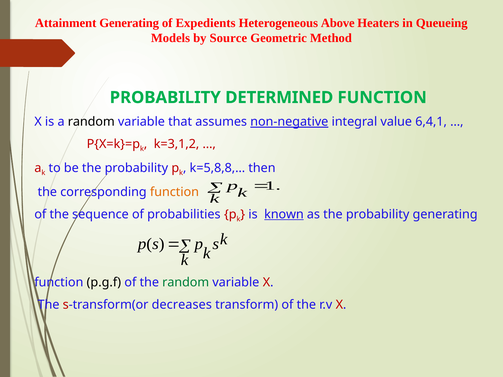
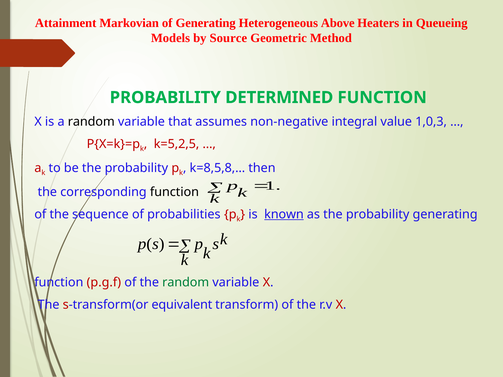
Attainment Generating: Generating -> Markovian (129, 23)
of Expedients: Expedients -> Generating (206, 23)
non-negative underline: present -> none (289, 122)
6,4,1: 6,4,1 -> 1,0,3 (431, 122)
k=3,1,2: k=3,1,2 -> k=5,2,5 (177, 144)
k=5,8,8,…: k=5,8,8,… -> k=8,5,8,… (217, 168)
function colour: orange -> black (174, 192)
p.g.f colour: black -> red (104, 283)
decreases: decreases -> equivalent (182, 305)
